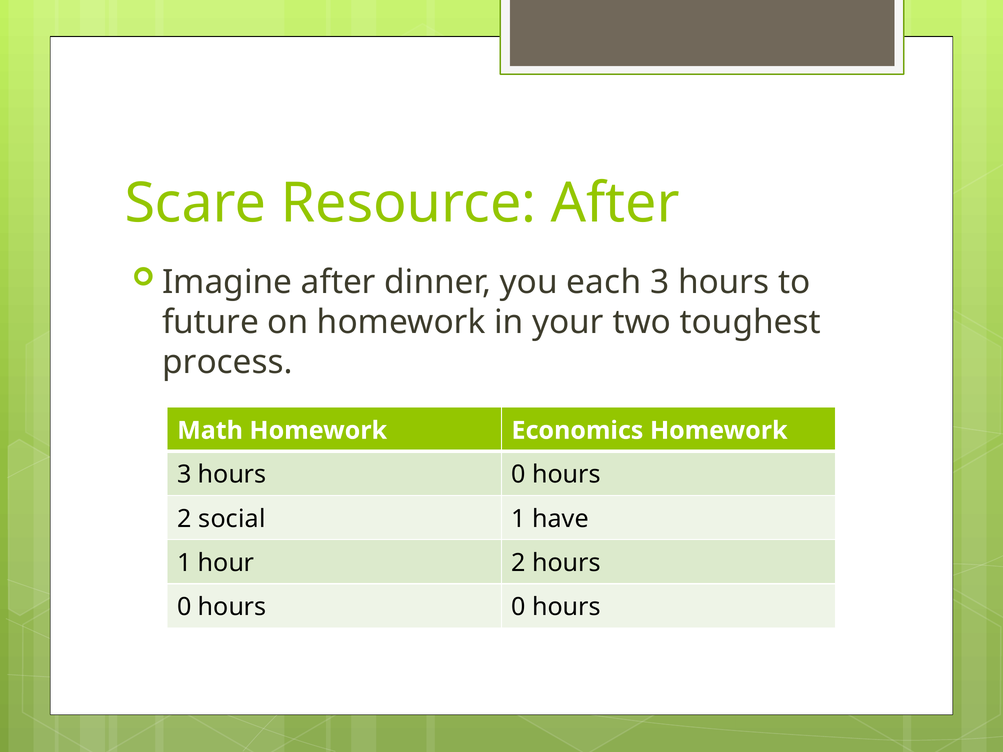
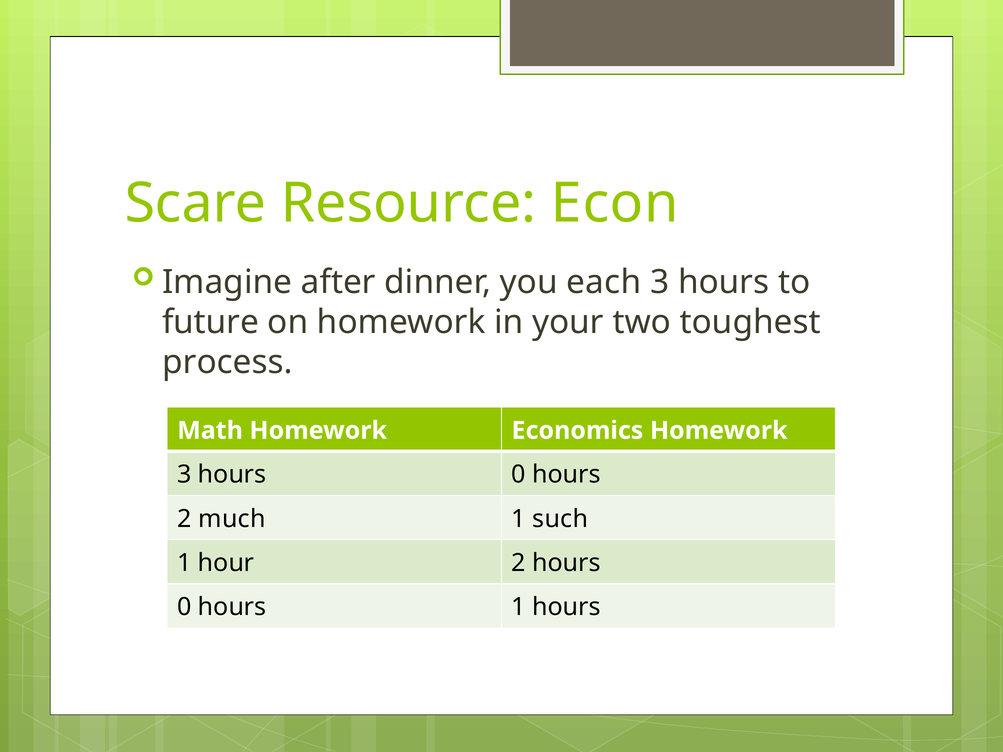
Resource After: After -> Econ (615, 204)
social: social -> much (232, 519)
have: have -> such (560, 519)
0 hours 0: 0 -> 1 (519, 607)
